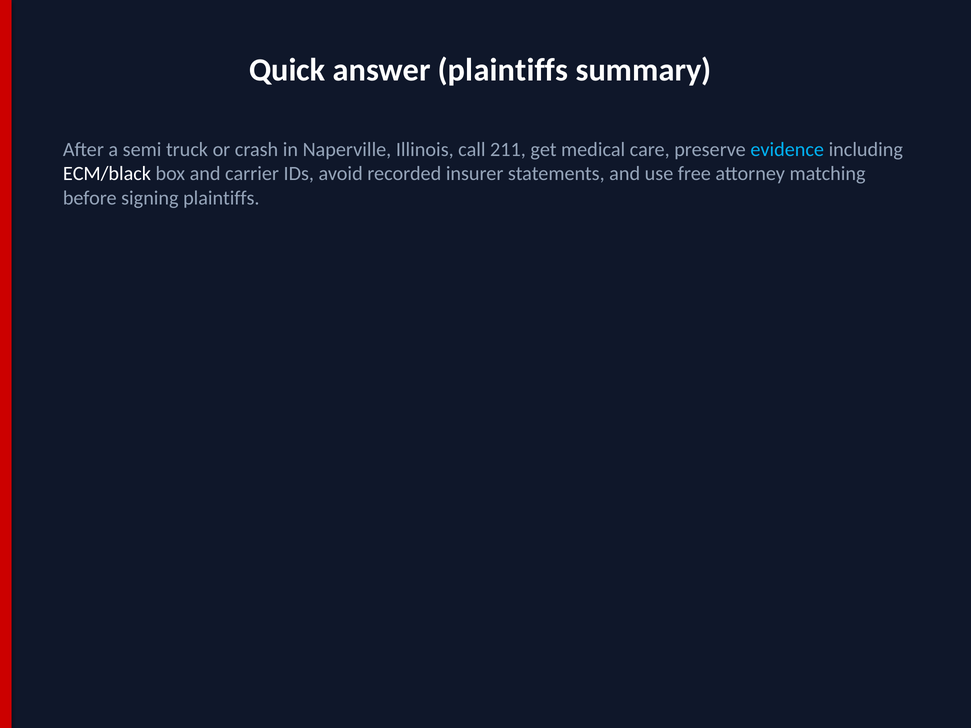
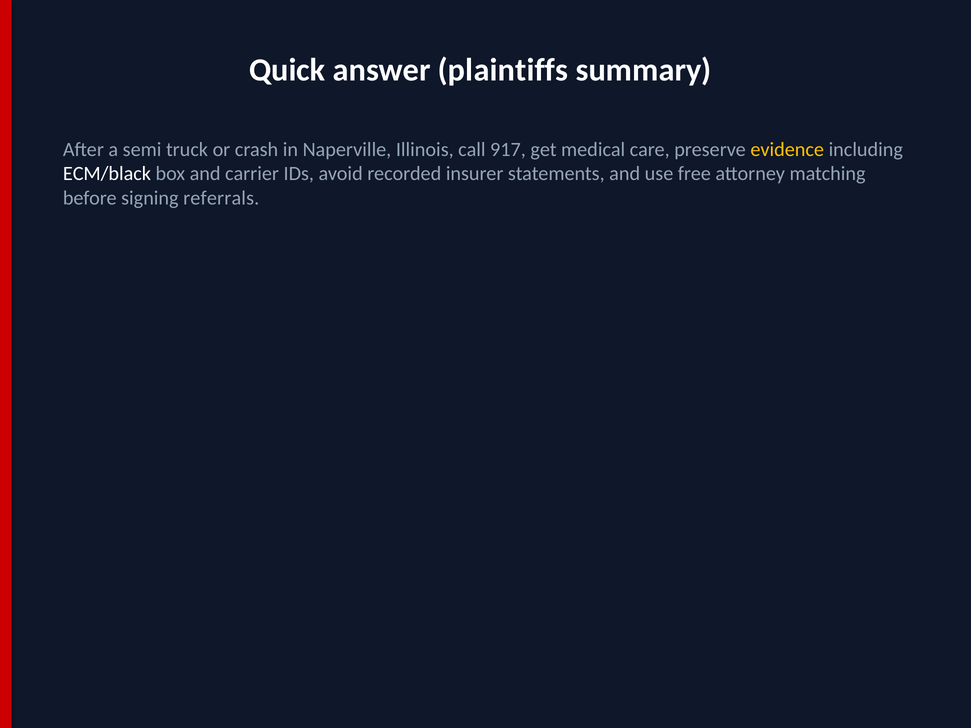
211: 211 -> 917 (508, 149)
evidence colour: light blue -> yellow (787, 149)
signing plaintiffs: plaintiffs -> referrals (221, 198)
